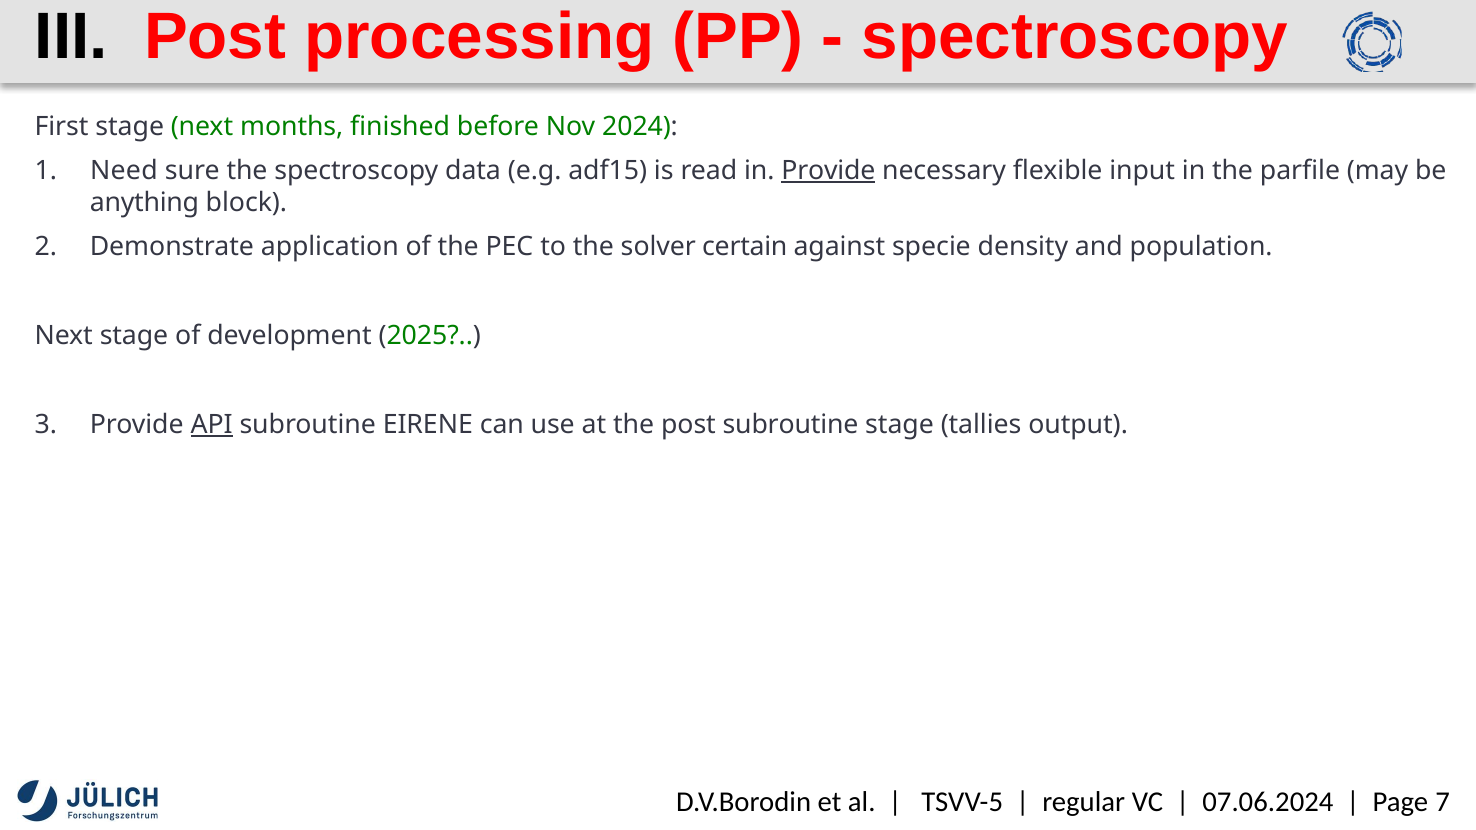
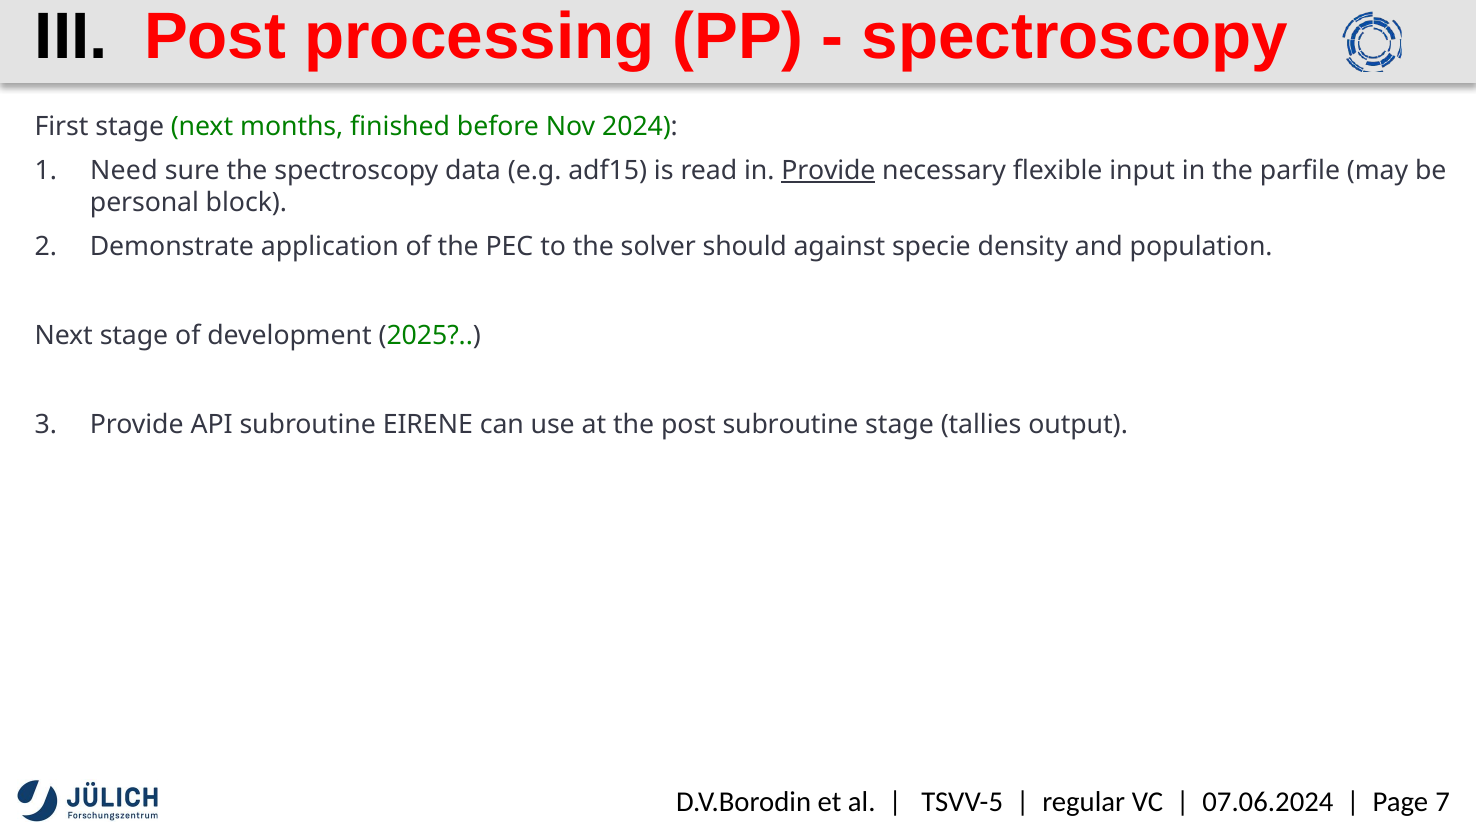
anything: anything -> personal (144, 203)
certain: certain -> should (745, 247)
API underline: present -> none (212, 424)
